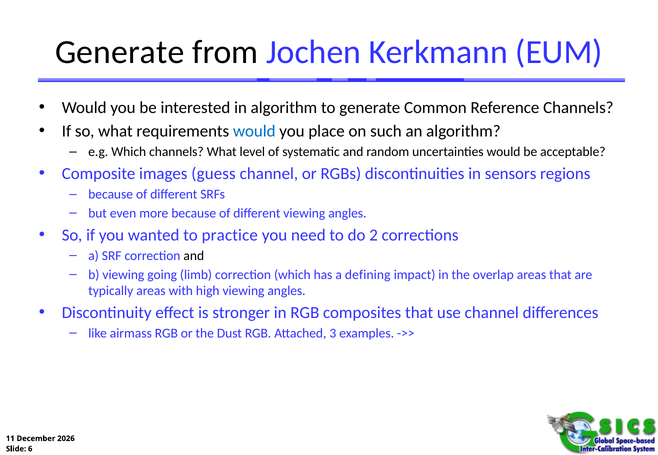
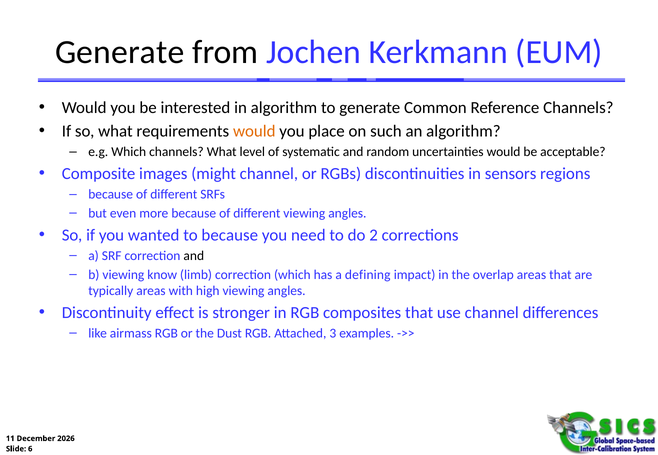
would colour: blue -> orange (254, 131)
guess: guess -> might (214, 174)
to practice: practice -> because (230, 235)
going: going -> know (162, 275)
